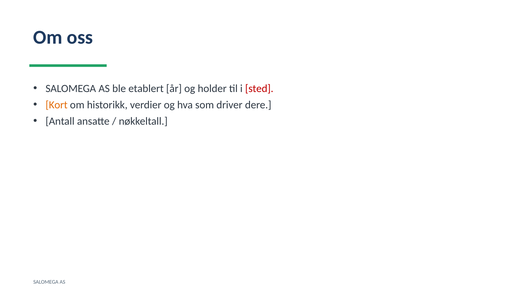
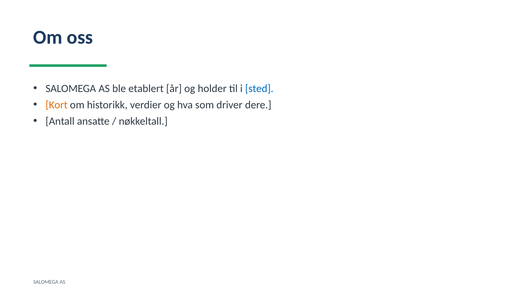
sted colour: red -> blue (259, 89)
